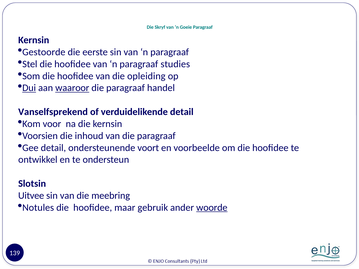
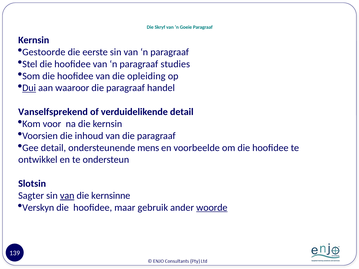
waaroor underline: present -> none (72, 88)
voort: voort -> mens (148, 148)
Uitvee: Uitvee -> Sagter (31, 196)
van underline: none -> present (67, 196)
meebring: meebring -> kernsinne (111, 196)
Notules: Notules -> Verskyn (38, 208)
